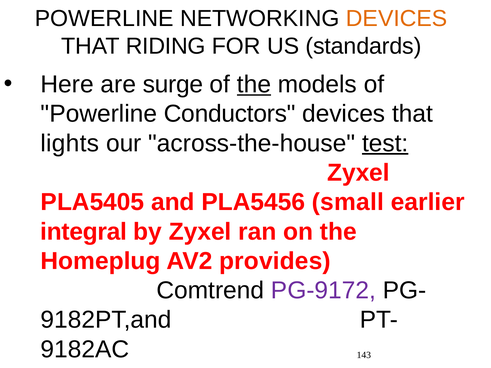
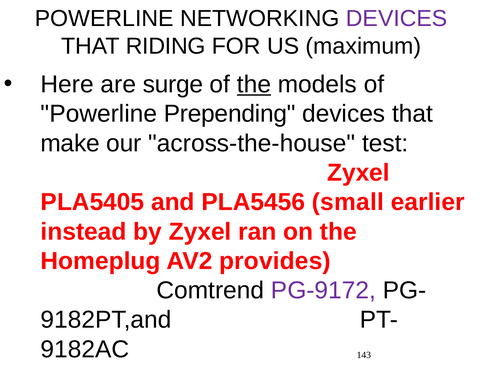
DEVICES colour: orange -> purple (397, 18)
standards: standards -> maximum (363, 46)
Conductors: Conductors -> Prepending (230, 114)
lights: lights -> make (70, 143)
test underline: present -> none (385, 143)
integral: integral -> instead (84, 232)
